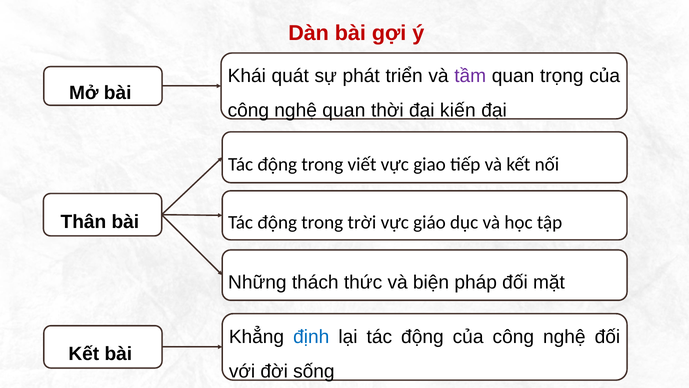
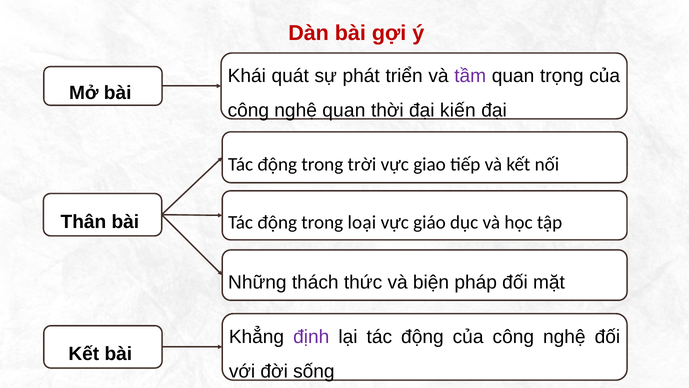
viết: viết -> trời (362, 164)
trời: trời -> loại (362, 222)
định colour: blue -> purple (311, 336)
